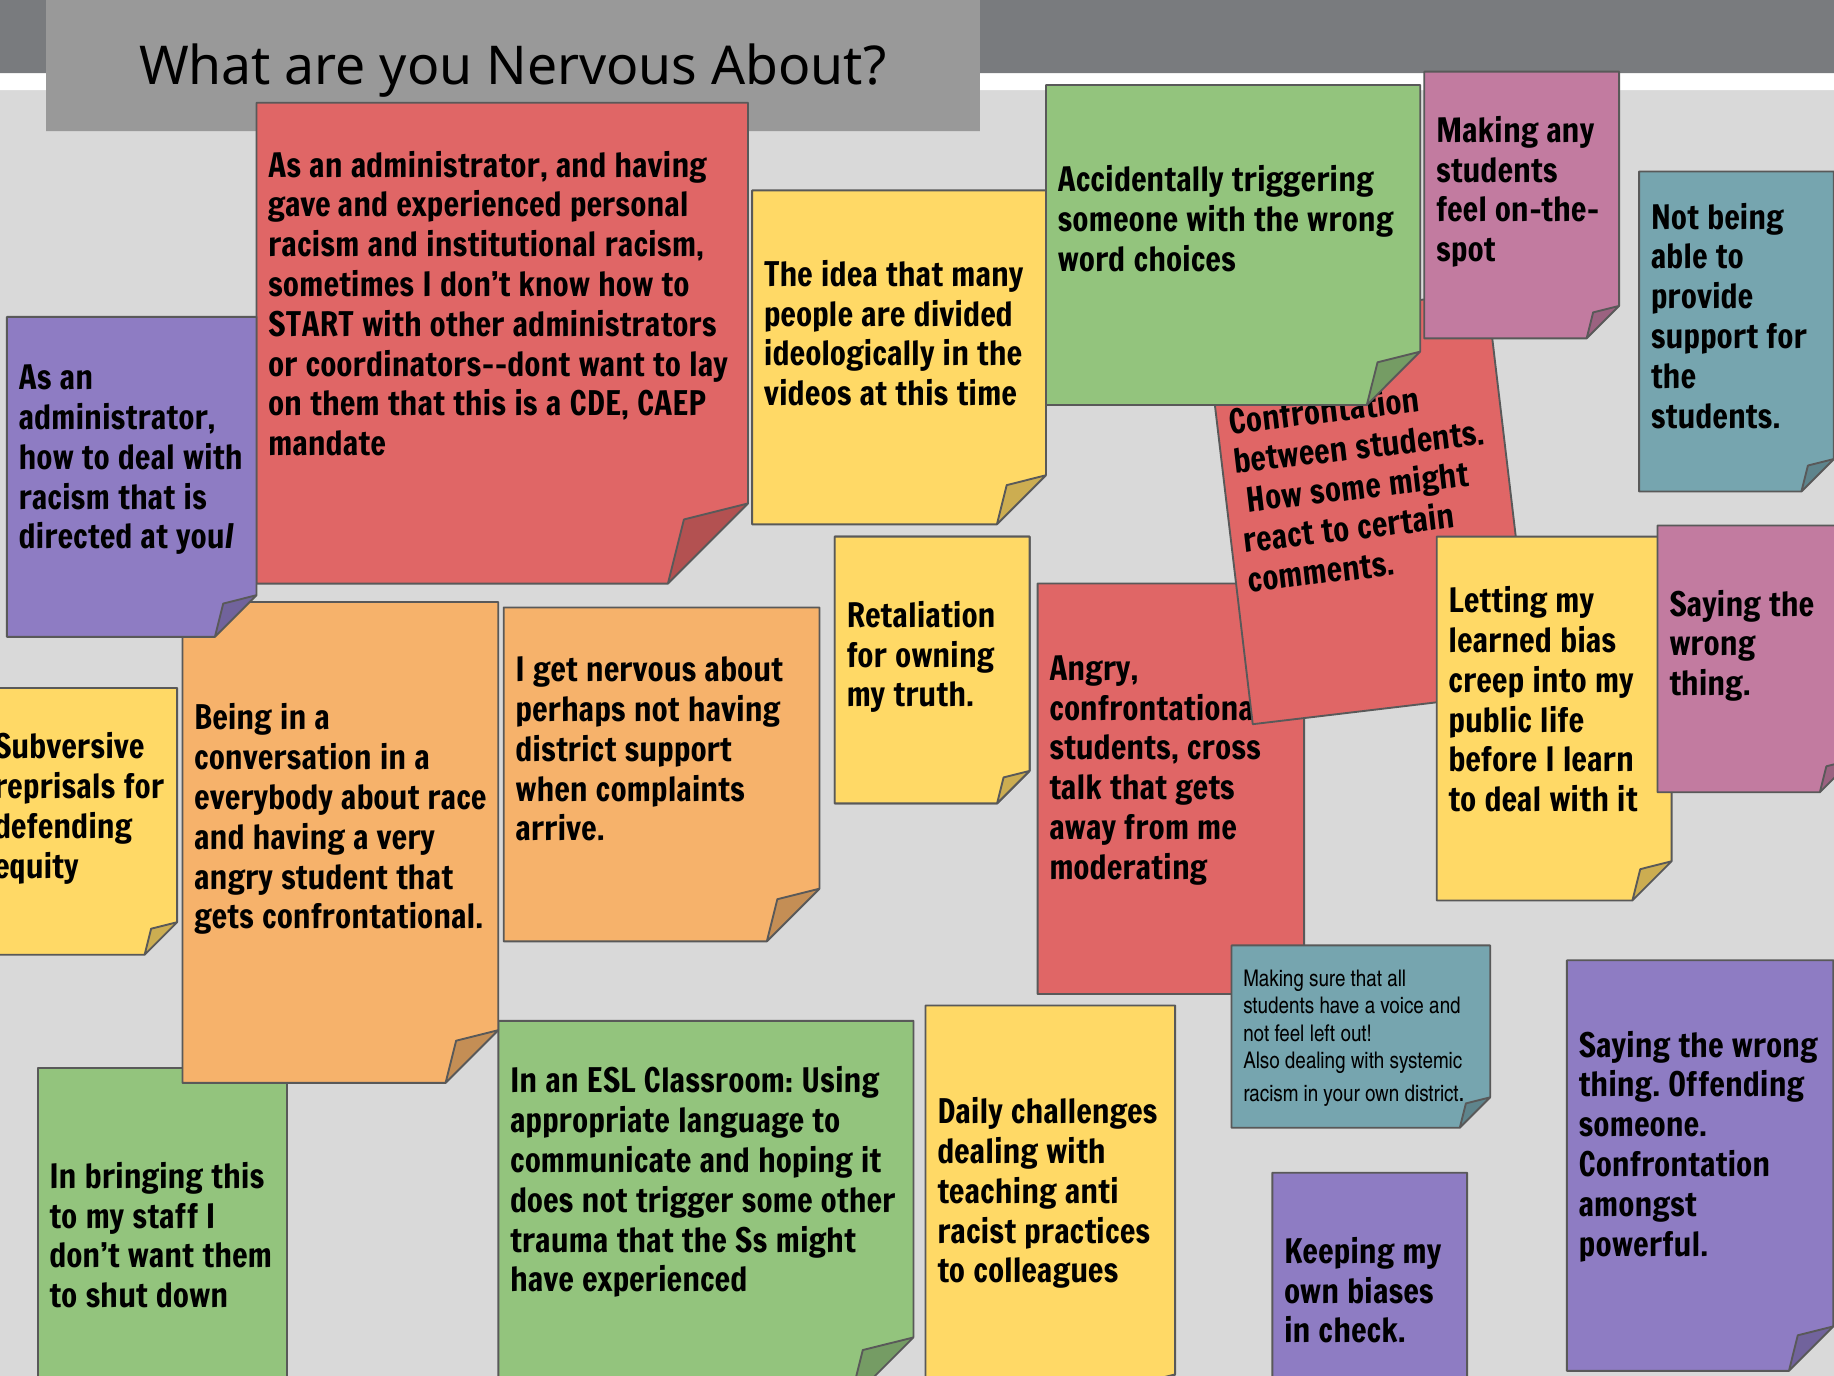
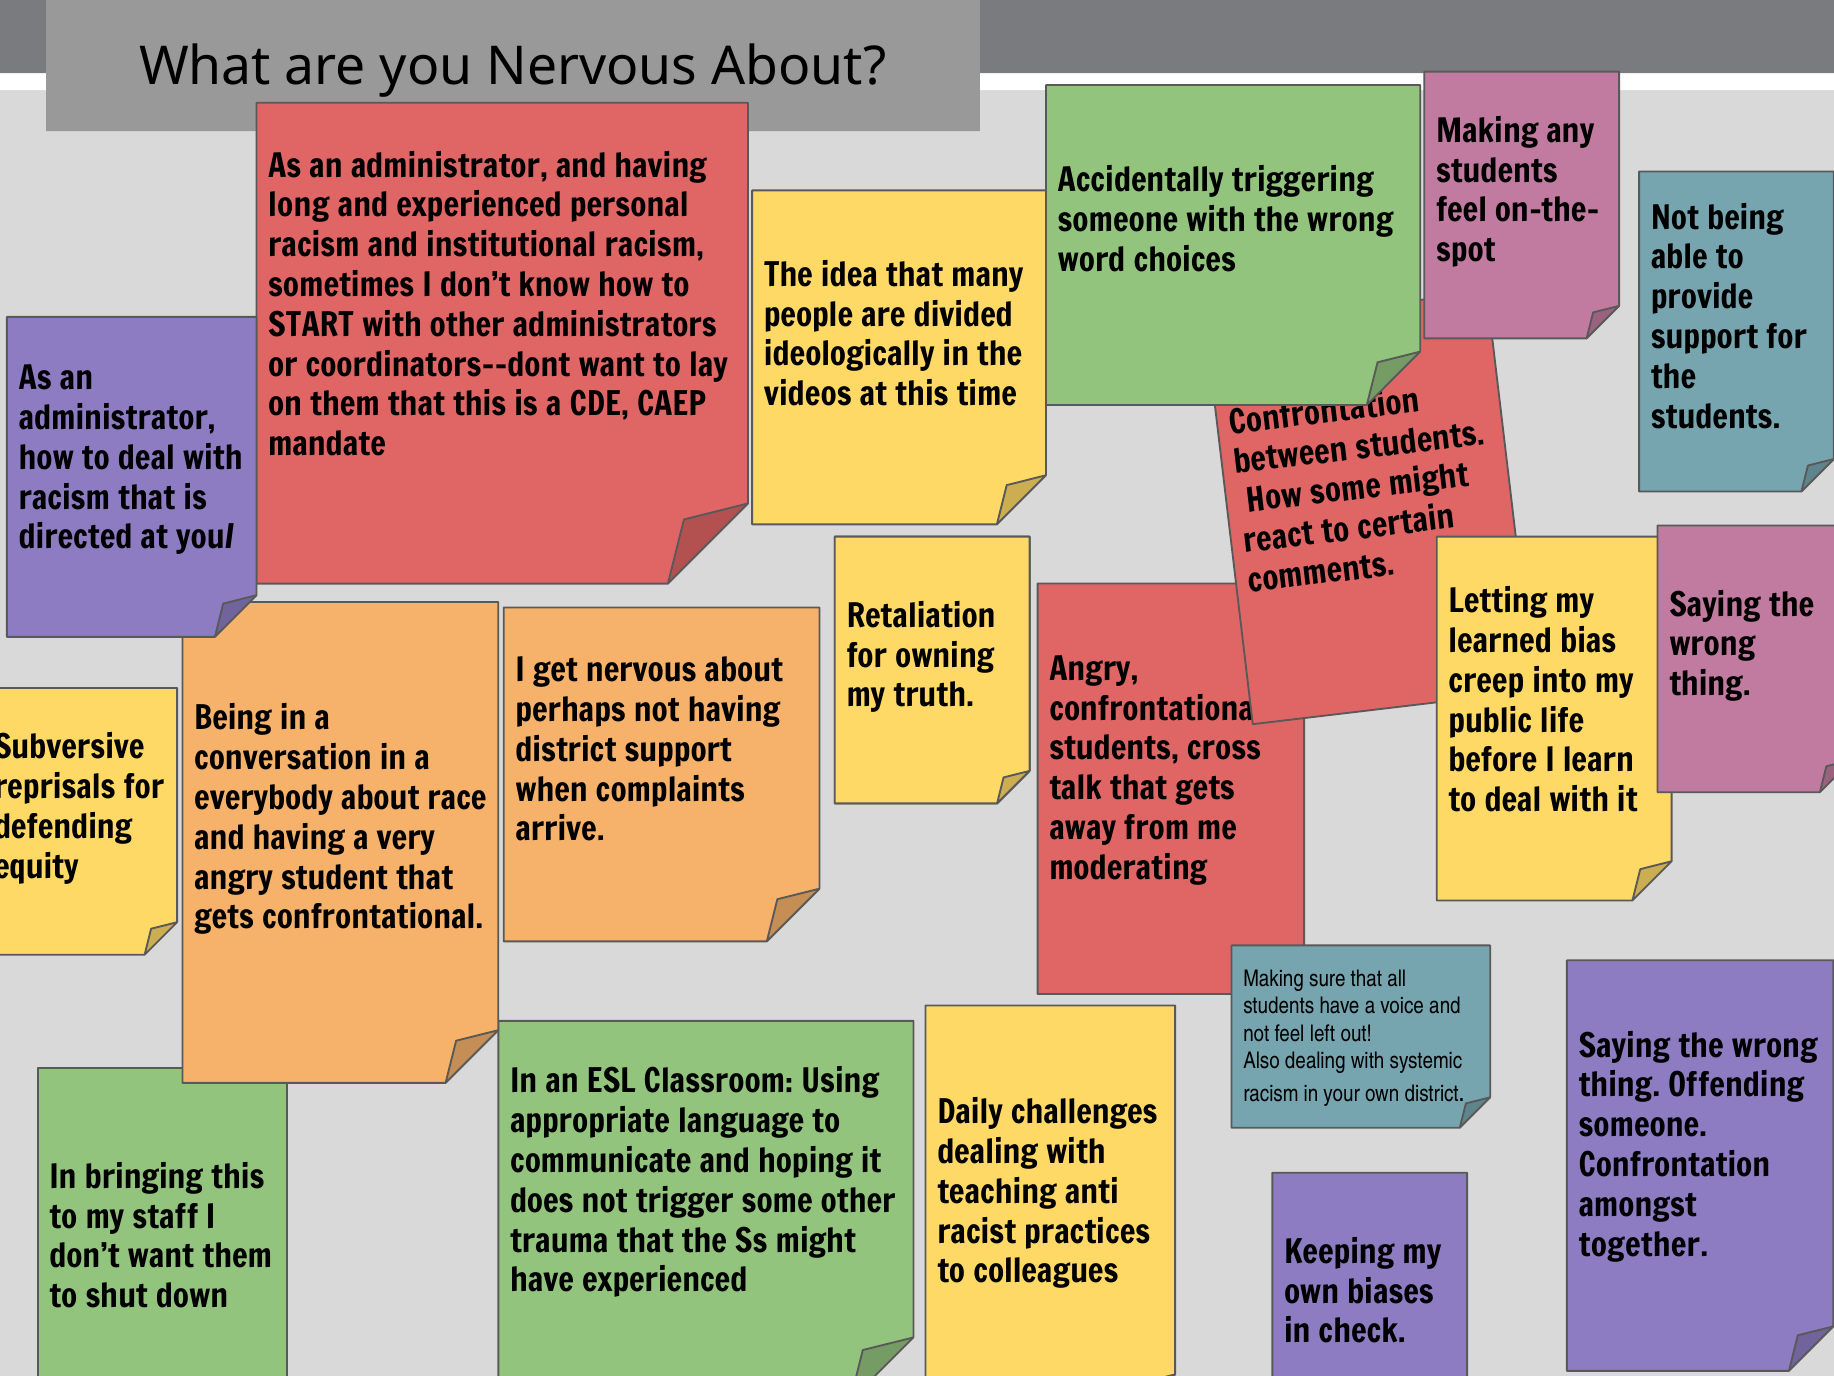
gave: gave -> long (299, 206)
powerful: powerful -> together (1643, 1245)
